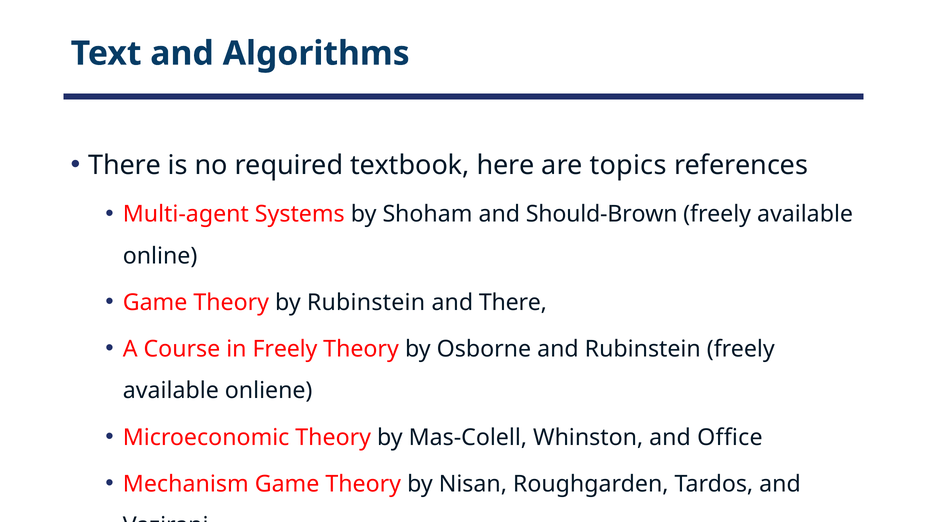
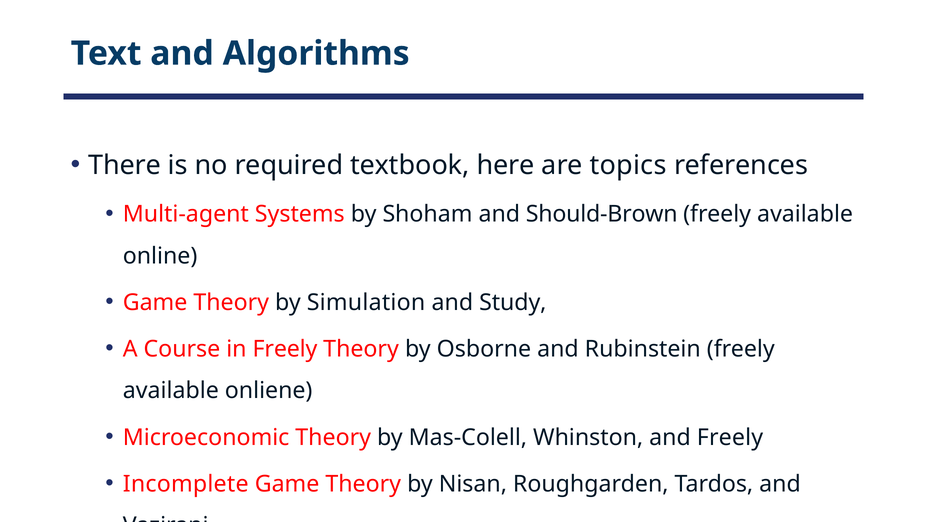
by Rubinstein: Rubinstein -> Simulation (366, 302)
and There: There -> Study (513, 302)
and Office: Office -> Freely (730, 437)
Mechanism: Mechanism -> Incomplete (186, 483)
